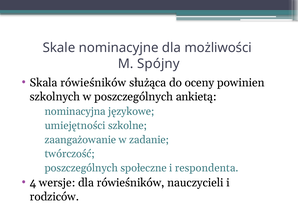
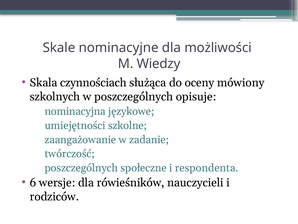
Spójny: Spójny -> Wiedzy (159, 64)
Skala rówieśników: rówieśników -> czynnościach (93, 83)
powinien: powinien -> mówiony (241, 83)
ankietą: ankietą -> opisuje (196, 96)
4: 4 -> 6 (33, 182)
